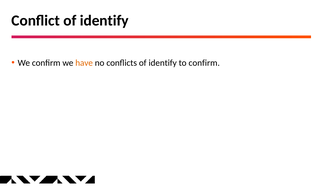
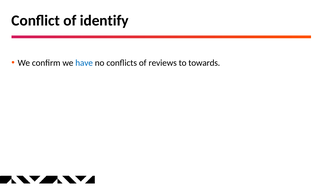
have colour: orange -> blue (84, 63)
conflicts of identify: identify -> reviews (163, 63)
to confirm: confirm -> towards (204, 63)
